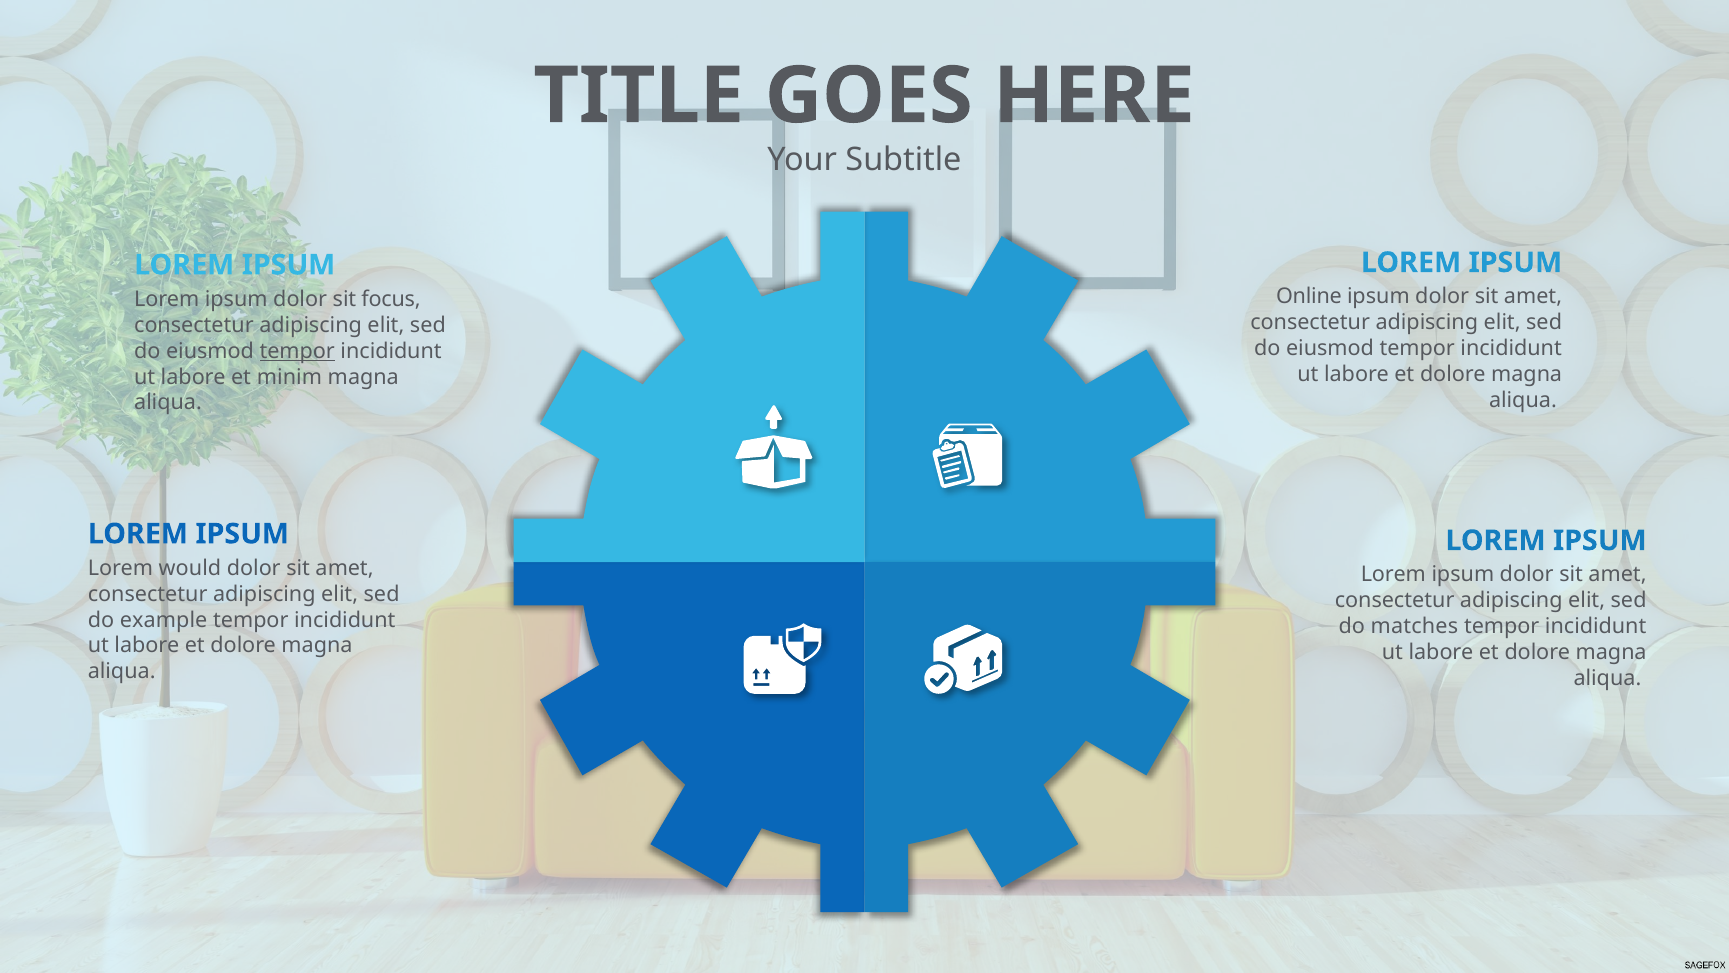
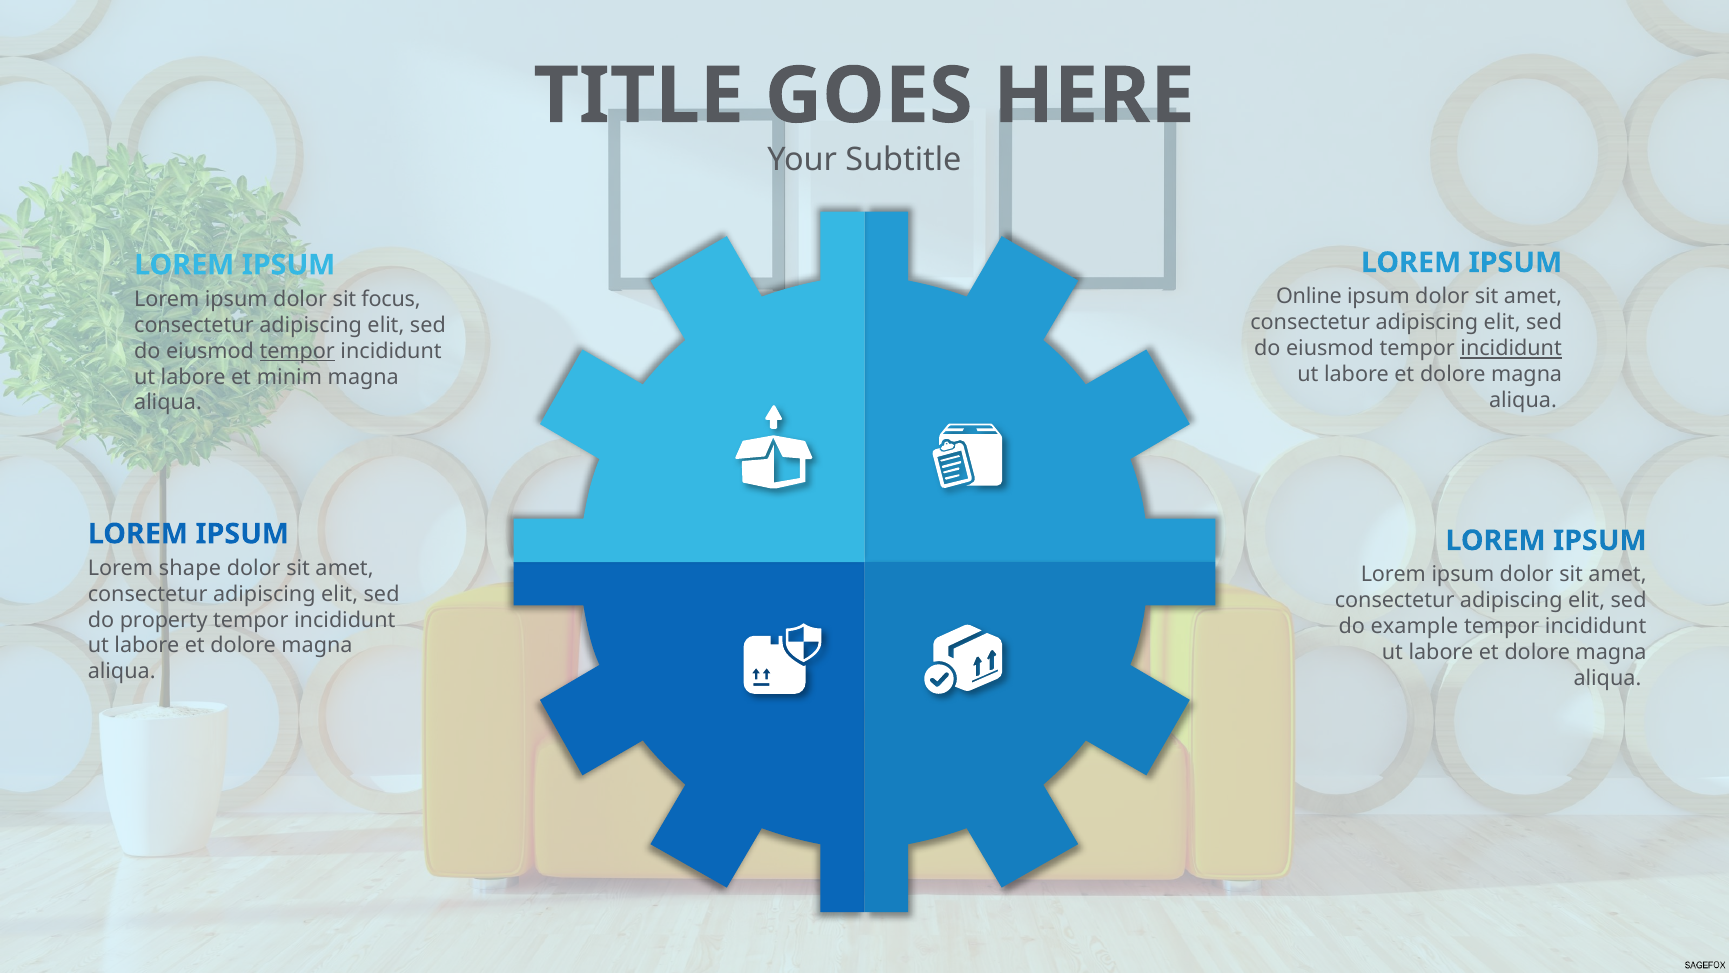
incididunt underline: none -> present (1511, 348)
would: would -> shape (190, 568)
example: example -> property (164, 620)
matches: matches -> example (1414, 626)
